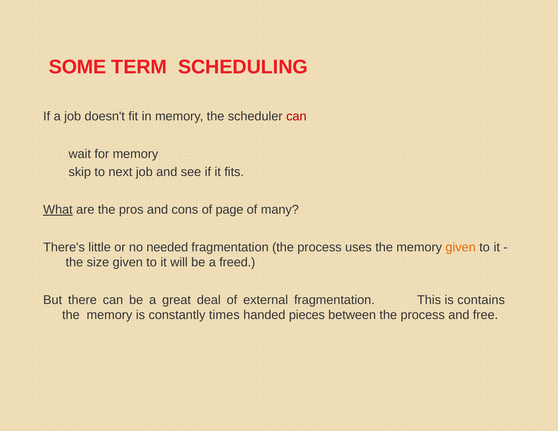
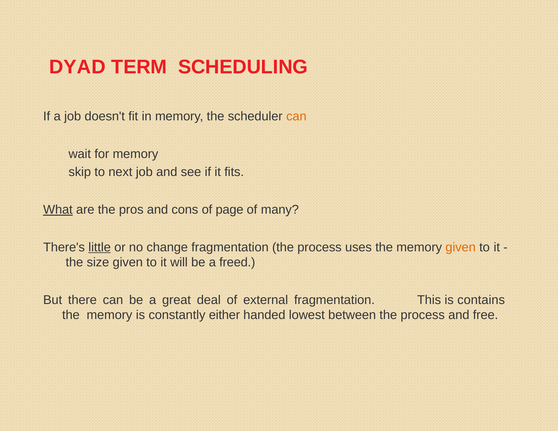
SOME: SOME -> DYAD (77, 67)
can colour: red -> orange (296, 116)
little underline: none -> present (100, 247)
needed: needed -> change (167, 247)
times: times -> either (224, 315)
pieces: pieces -> lowest (307, 315)
